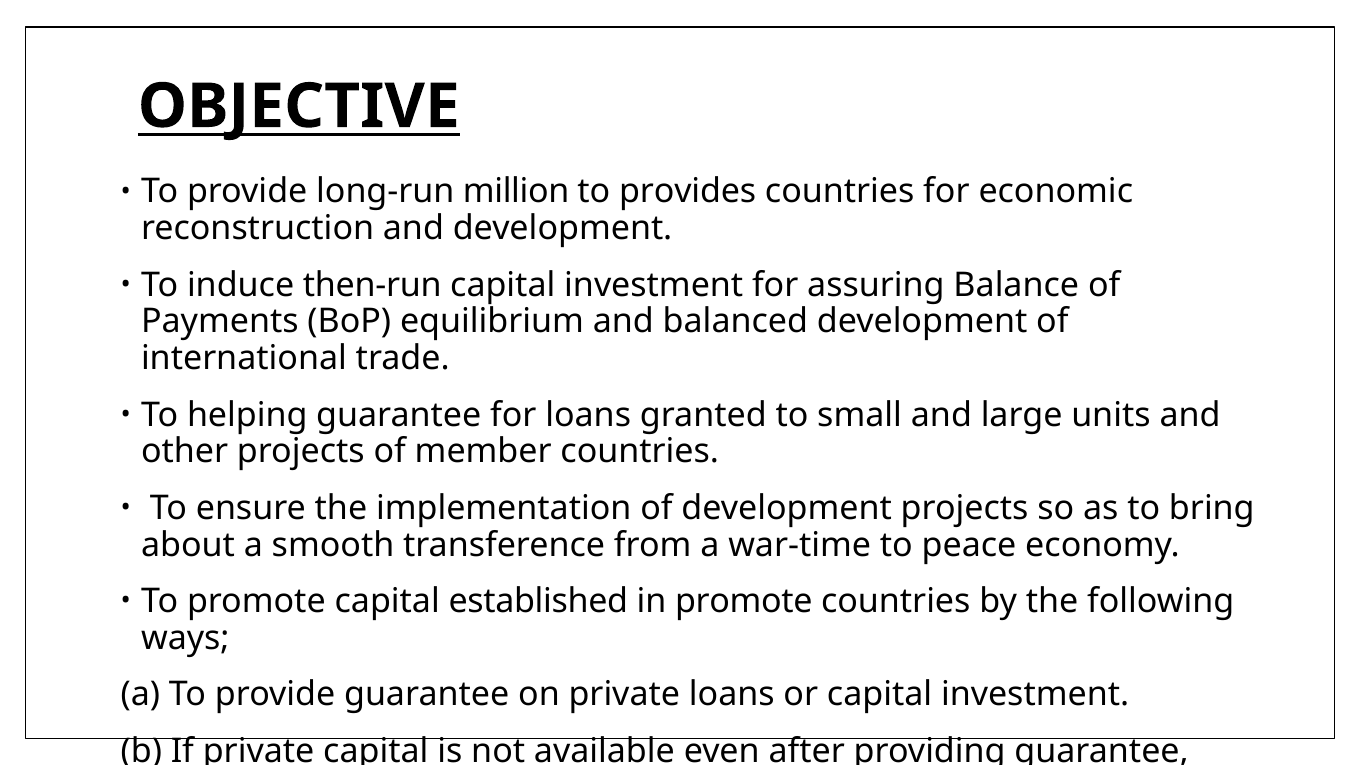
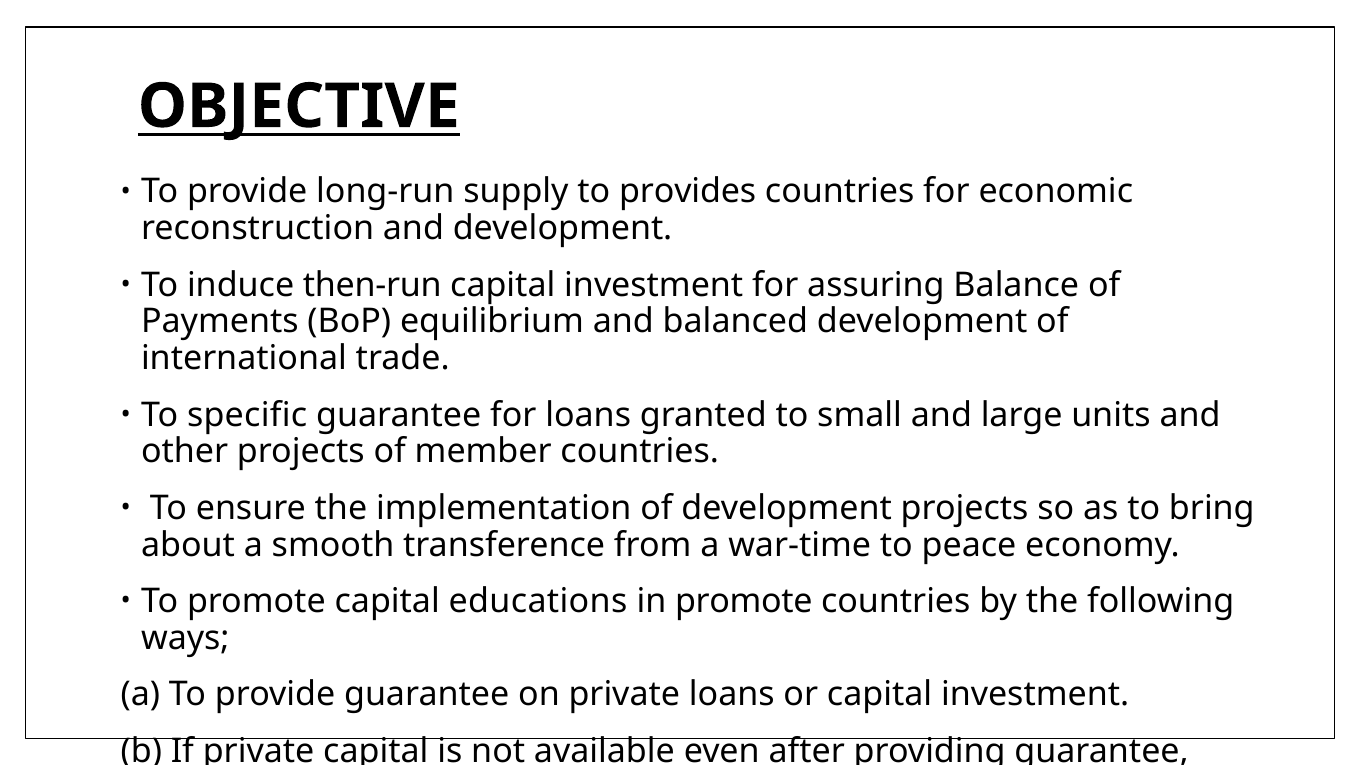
million: million -> supply (516, 192)
helping: helping -> specific (247, 415)
established: established -> educations (538, 602)
